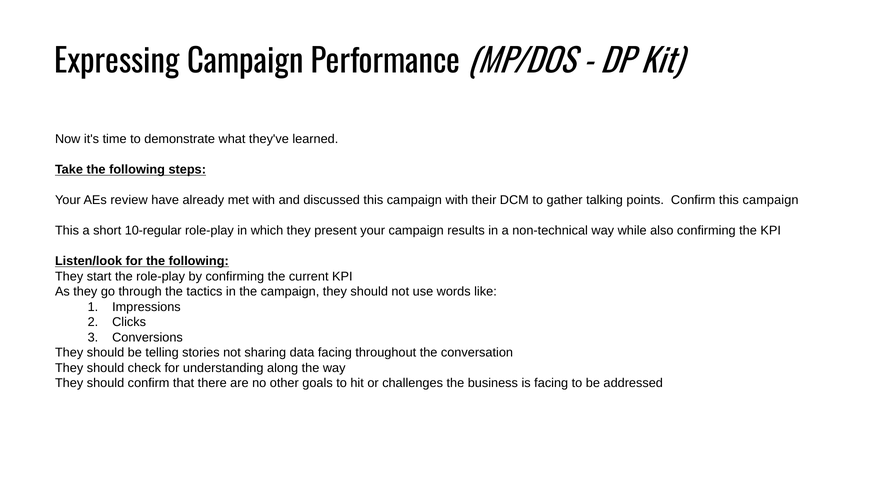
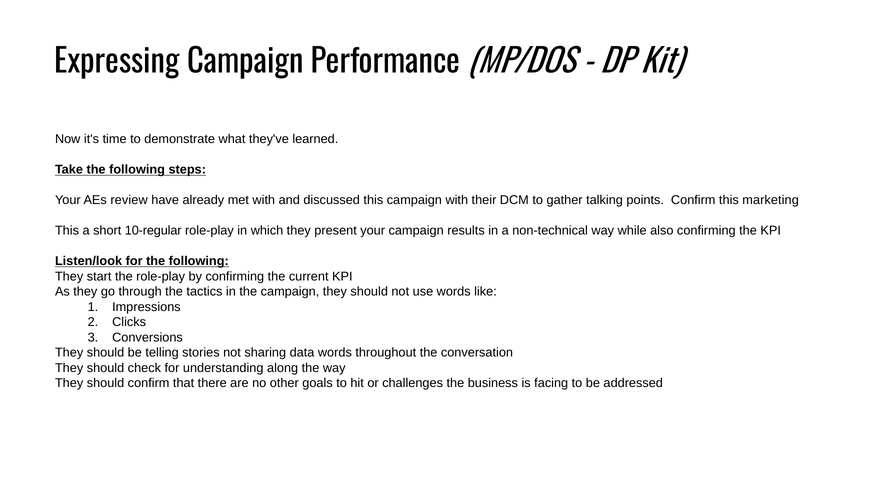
Confirm this campaign: campaign -> marketing (771, 200)
data facing: facing -> words (335, 353)
